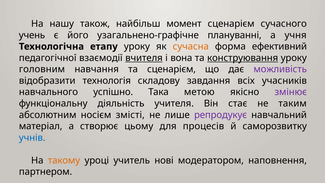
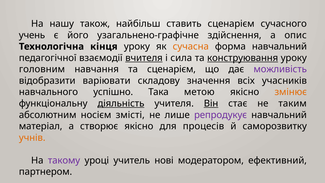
момент: момент -> ставить (184, 24)
плануванні: плануванні -> здійснення (235, 35)
учня: учня -> опис (296, 35)
етапу: етапу -> кінця (104, 46)
форма ефективний: ефективний -> навчальний (279, 46)
вона: вона -> сила (181, 58)
технологія: технологія -> варіювати (107, 81)
завдання: завдання -> значення (209, 81)
змінює colour: purple -> orange (291, 92)
діяльність underline: none -> present (121, 103)
Він underline: none -> present (211, 103)
створює цьому: цьому -> якісно (139, 126)
учнів colour: blue -> orange (32, 138)
такому colour: orange -> purple (64, 160)
наповнення: наповнення -> ефективний (278, 160)
